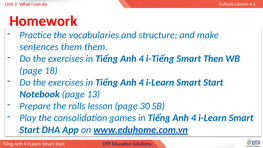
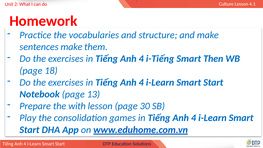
sentences them: them -> make (71, 47)
rolls: rolls -> with (77, 106)
